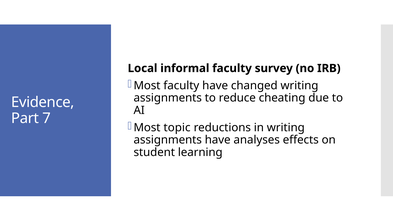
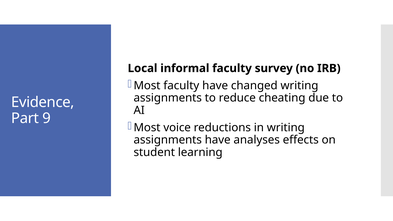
7: 7 -> 9 (46, 118)
topic: topic -> voice (177, 128)
